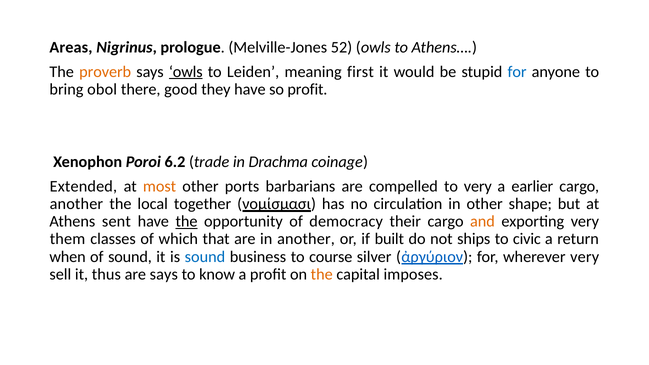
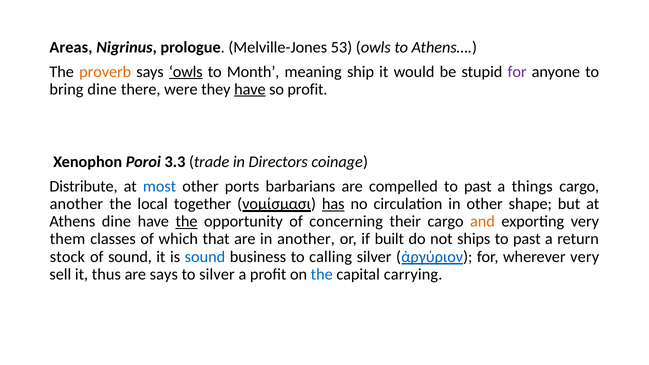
52: 52 -> 53 (341, 47)
Leiden: Leiden -> Month (253, 72)
first: first -> ship (361, 72)
for colour: blue -> purple (517, 72)
bring obol: obol -> dine (102, 89)
good: good -> were (181, 89)
have underline: none -> present (250, 89)
6.2: 6.2 -> 3.3 (175, 162)
Drachma: Drachma -> Directors (278, 162)
Extended: Extended -> Distribute (84, 186)
most colour: orange -> blue (160, 186)
compelled to very: very -> past (478, 186)
earlier: earlier -> things (532, 186)
has underline: none -> present (333, 204)
Athens sent: sent -> dine (116, 222)
democracy: democracy -> concerning (346, 222)
civic: civic -> past (527, 239)
when: when -> stock (67, 257)
course: course -> calling (331, 257)
to know: know -> silver (217, 274)
the colour: orange -> blue (322, 274)
imposes: imposes -> carrying (413, 274)
